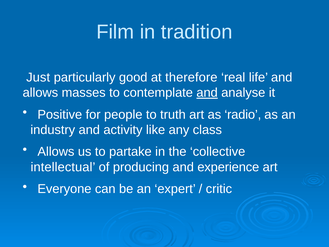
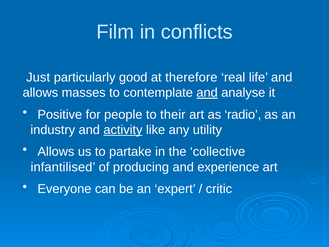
tradition: tradition -> conflicts (197, 32)
truth: truth -> their (173, 114)
activity underline: none -> present (123, 130)
class: class -> utility (207, 130)
intellectual: intellectual -> infantilised (63, 167)
